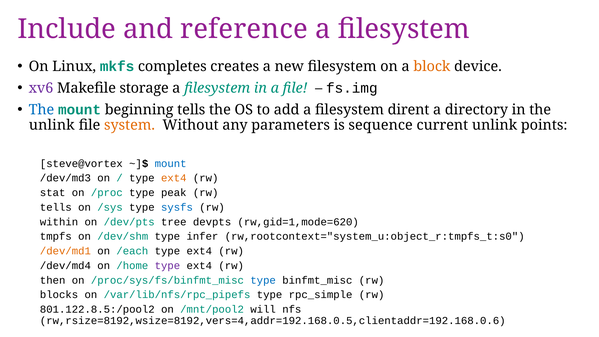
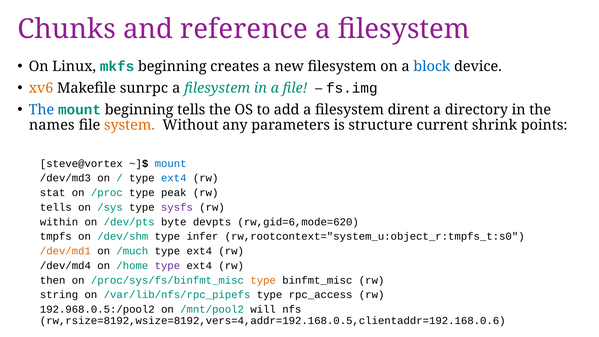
Include: Include -> Chunks (67, 29)
mkfs completes: completes -> beginning (172, 66)
block colour: orange -> blue (432, 66)
xv6 colour: purple -> orange (41, 88)
storage: storage -> sunrpc (144, 88)
unlink: unlink -> names (52, 125)
sequence: sequence -> structure (381, 125)
current unlink: unlink -> shrink (495, 125)
ext4 colour: orange -> blue (174, 178)
sysfs colour: blue -> purple (177, 207)
tree: tree -> byte (174, 222)
rw,gid=1,mode=620: rw,gid=1,mode=620 -> rw,gid=6,mode=620 (298, 222)
/each: /each -> /much (132, 251)
type colour: blue -> orange (263, 280)
blocks: blocks -> string (59, 295)
rpc_simple: rpc_simple -> rpc_access (321, 295)
801.122.8.5:/pool2: 801.122.8.5:/pool2 -> 192.968.0.5:/pool2 (97, 309)
